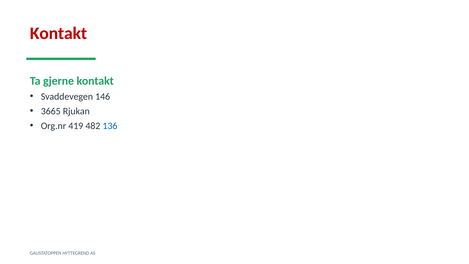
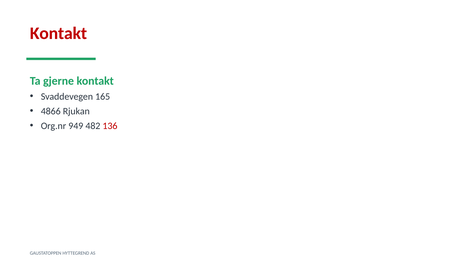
146: 146 -> 165 (103, 96)
3665: 3665 -> 4866 (51, 111)
419: 419 -> 949 (76, 126)
136 colour: blue -> red (110, 126)
